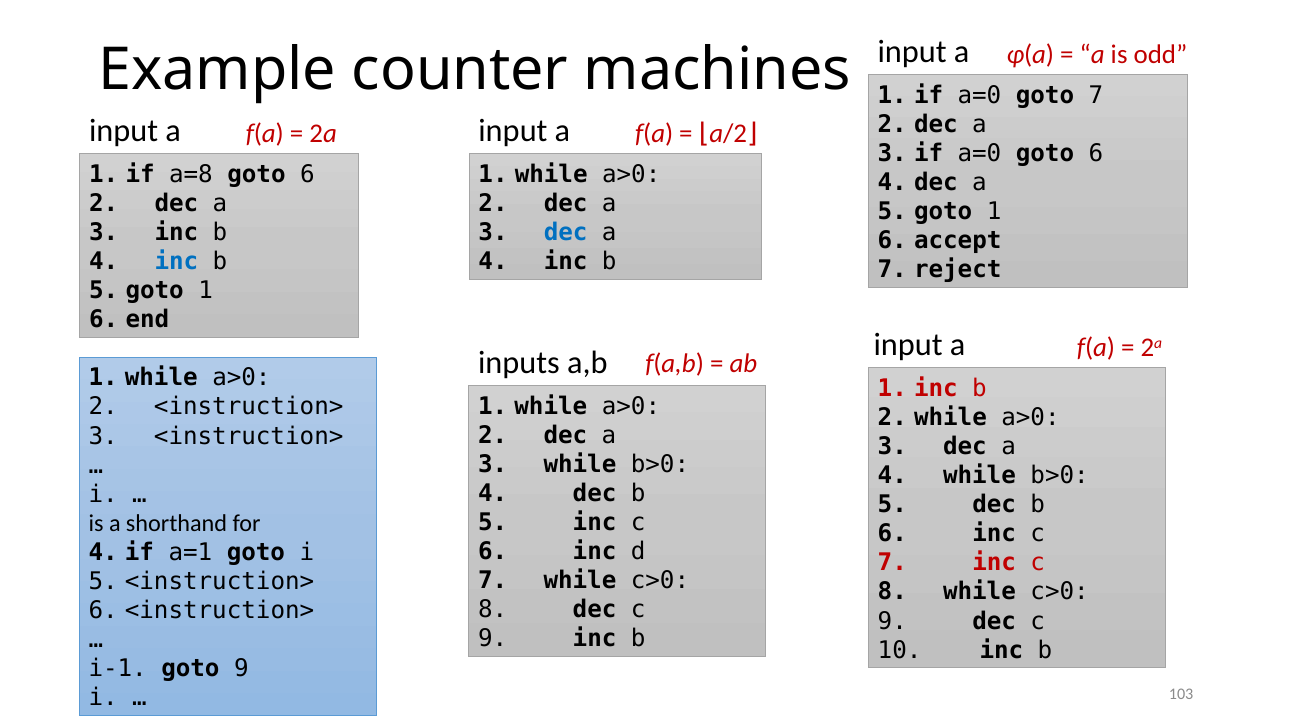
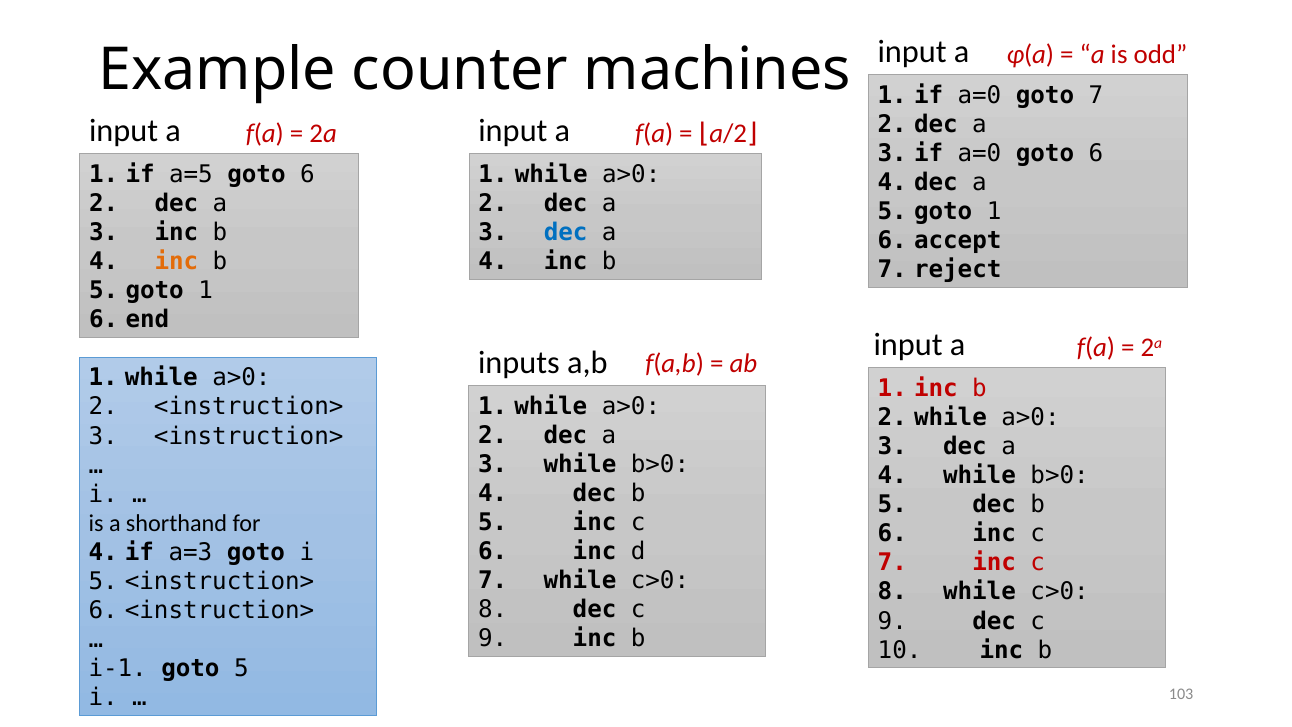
a=8: a=8 -> a=5 (191, 174)
inc colour: blue -> orange (176, 262)
a=1: a=1 -> a=3 (190, 552)
goto 9: 9 -> 5 (241, 668)
